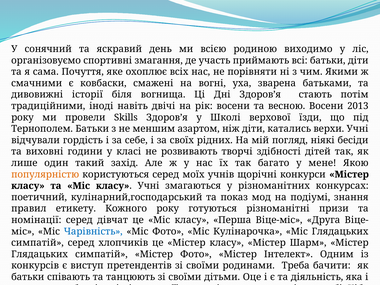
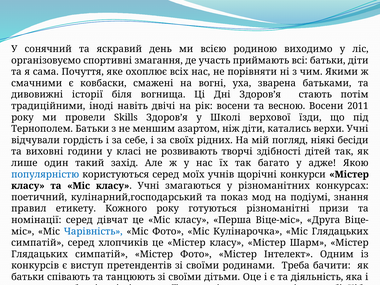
2013: 2013 -> 2011 (358, 106)
мене: мене -> адже (322, 163)
популярністю colour: orange -> blue (45, 174)
